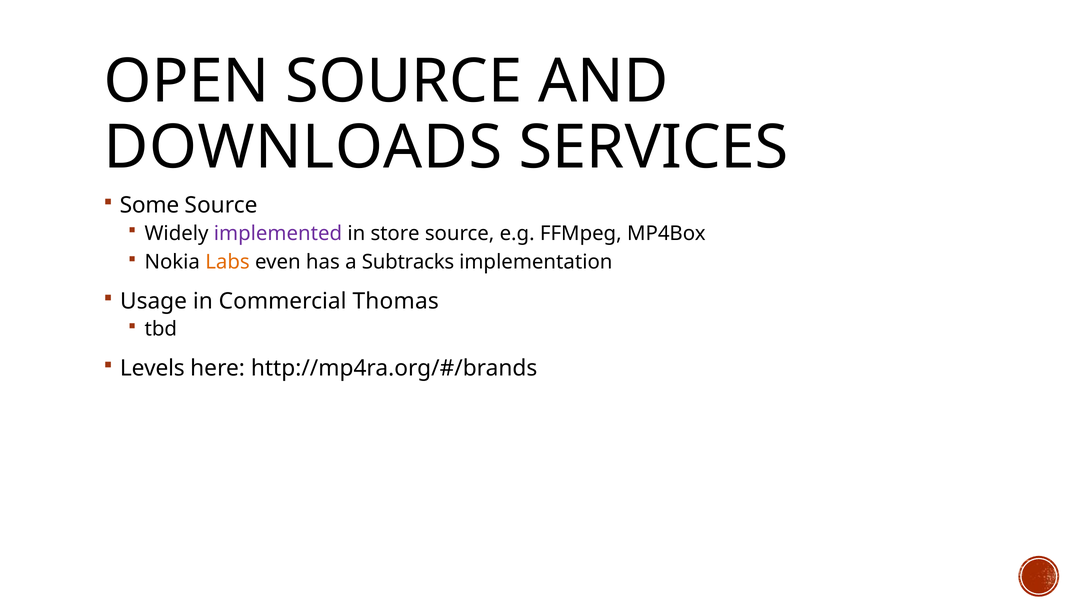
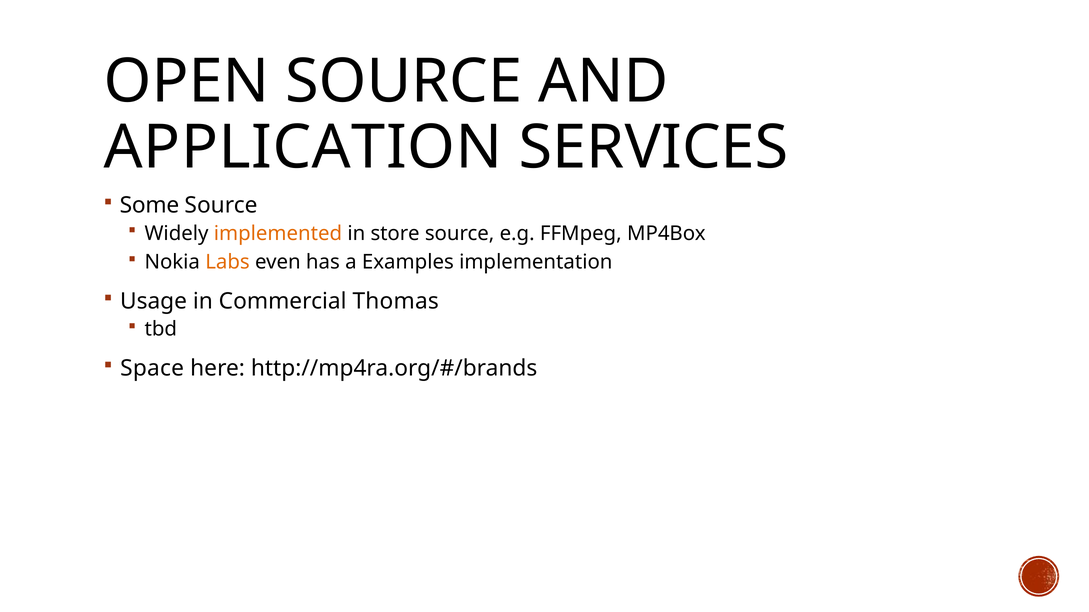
DOWNLOADS: DOWNLOADS -> APPLICATION (303, 148)
implemented colour: purple -> orange (278, 234)
Subtracks: Subtracks -> Examples (408, 262)
Levels: Levels -> Space (152, 369)
